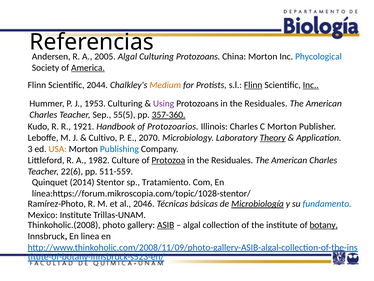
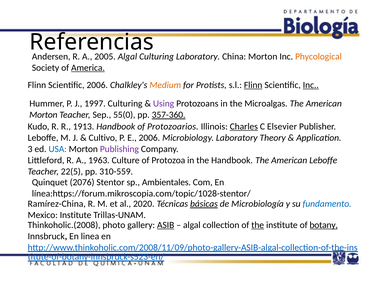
Culturing Protozoans: Protozoans -> Laboratory (198, 56)
Phycological colour: blue -> orange (318, 56)
Scientific 2044: 2044 -> 2006 (97, 85)
1953: 1953 -> 1997 (95, 103)
Protozoans in the Residuales: Residuales -> Microalgas (266, 103)
Charles: Charles -> Morton (43, 115)
55(5: 55(5 -> 55(0 (124, 115)
1921: 1921 -> 1913 (84, 126)
Charles underline: none -> present (244, 126)
C Morton: Morton -> Elsevier (282, 126)
E 2070: 2070 -> 2006 (149, 138)
Theory underline: present -> none (273, 138)
USA colour: orange -> blue (58, 149)
Publishing colour: blue -> purple (119, 149)
1982: 1982 -> 1963 (99, 160)
Protozoa underline: present -> none (168, 160)
Residuales: Residuales -> Handbook (232, 160)
Charles: Charles -> Leboffe (323, 160)
22(6: 22(6 -> 22(5 (72, 171)
511-559: 511-559 -> 310-559 (116, 171)
2014: 2014 -> 2076 (82, 182)
Tratamiento: Tratamiento -> Ambientales (166, 182)
Ramírez-Photo: Ramírez-Photo -> Ramírez-China (57, 203)
2046: 2046 -> 2020 (144, 203)
básicas underline: none -> present (204, 203)
Microbiología underline: present -> none (257, 203)
the underline: none -> present (258, 225)
